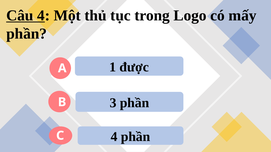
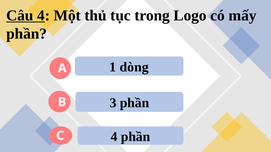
được: được -> dòng (134, 67)
